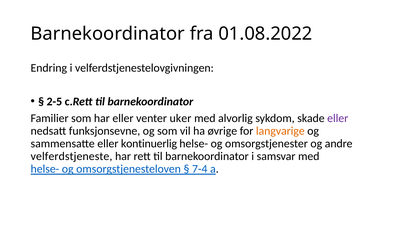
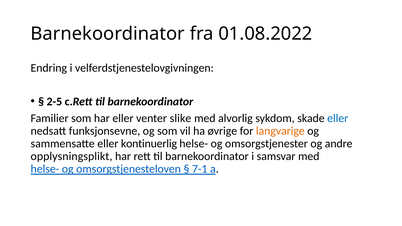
uker: uker -> slike (181, 118)
eller colour: purple -> blue (338, 118)
velferdstjeneste: velferdstjeneste -> opplysningsplikt (72, 156)
7-4: 7-4 -> 7-1 (200, 169)
